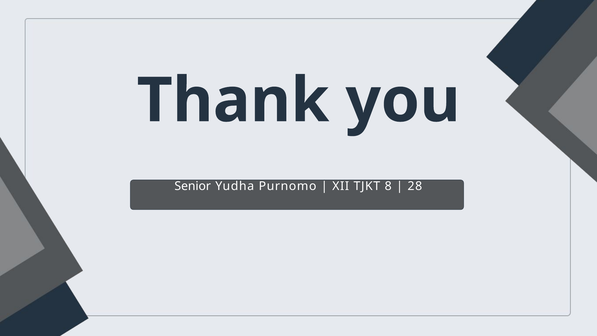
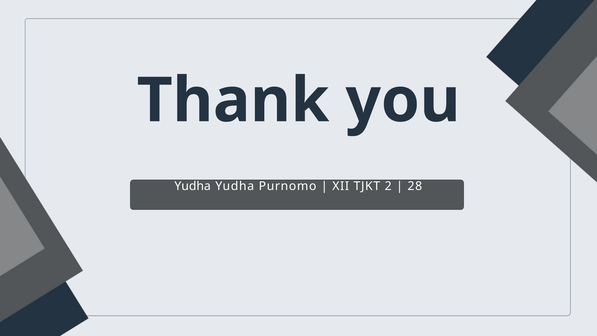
Senior: Senior -> Yudha (193, 186)
8: 8 -> 2 (388, 186)
